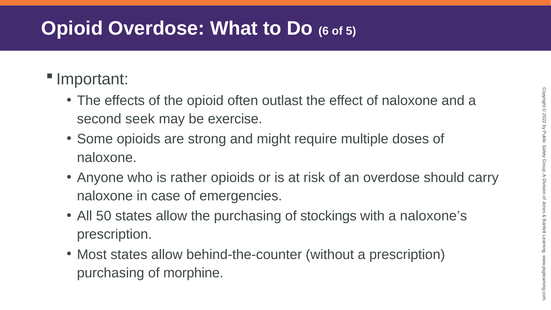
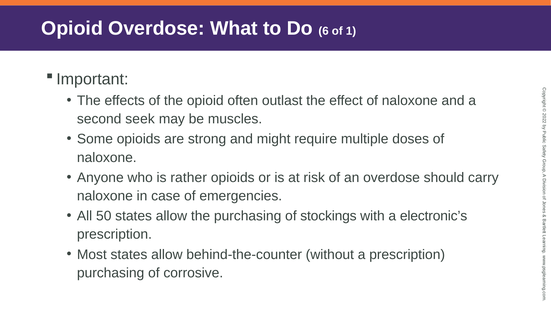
5: 5 -> 1 (351, 31)
exercise: exercise -> muscles (235, 119)
naloxone’s: naloxone’s -> electronic’s (434, 216)
morphine: morphine -> corrosive (193, 273)
